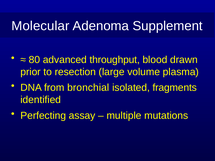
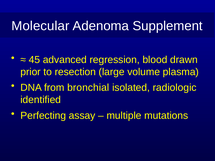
80: 80 -> 45 (34, 60)
throughput: throughput -> regression (115, 60)
fragments: fragments -> radiologic (175, 88)
